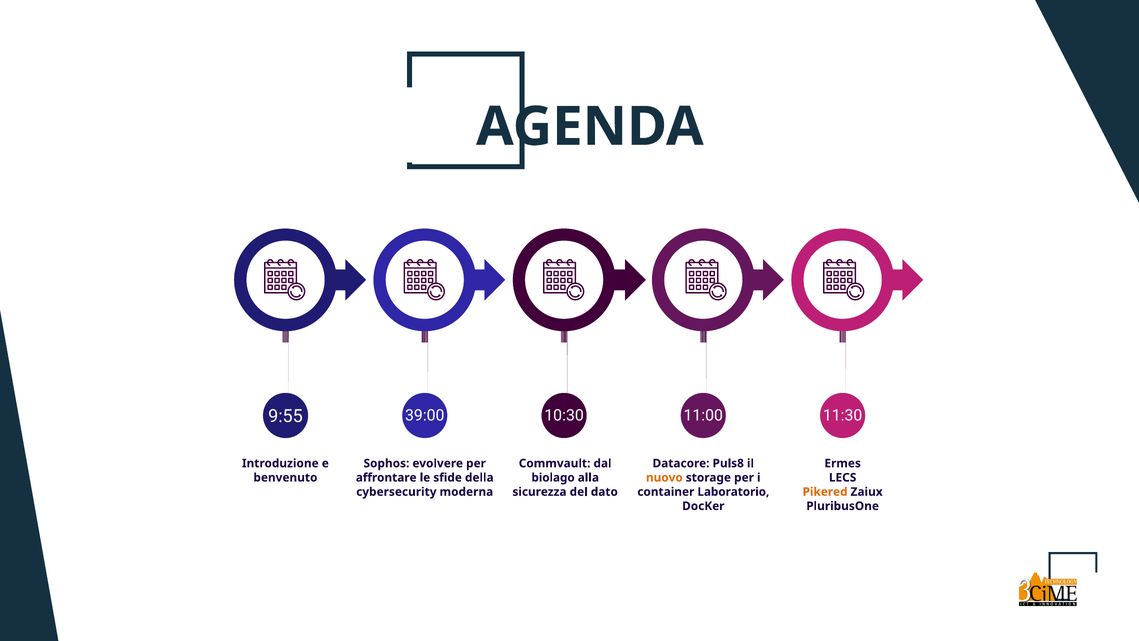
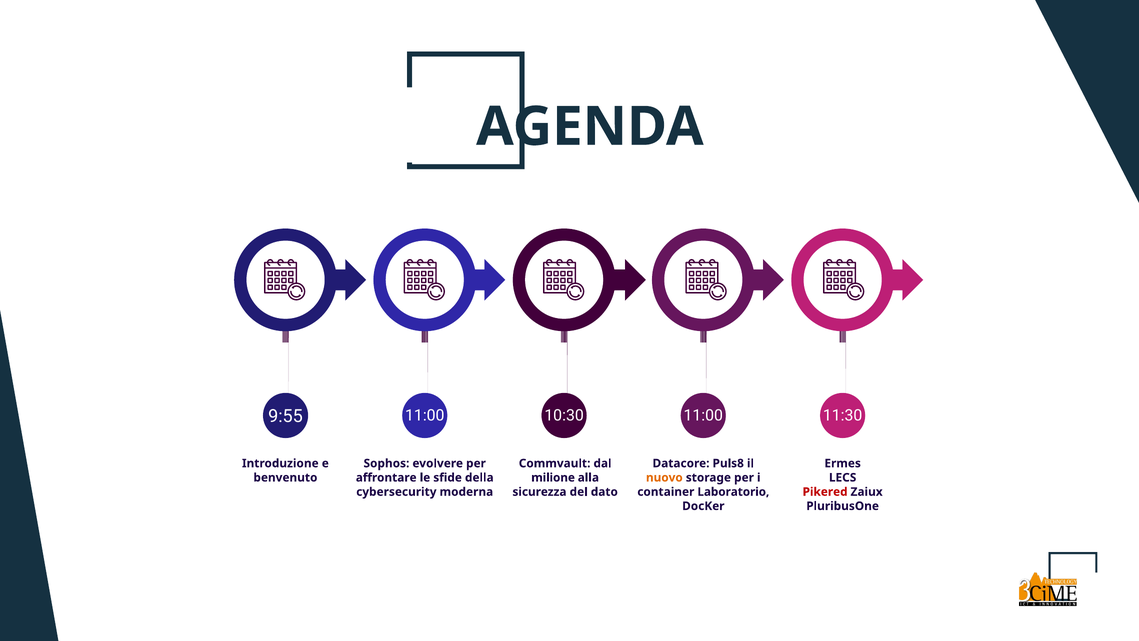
39:00: 39:00 -> 11:00 (425, 416)
biolago: biolago -> milione (553, 477)
Pikered colour: orange -> red (825, 492)
